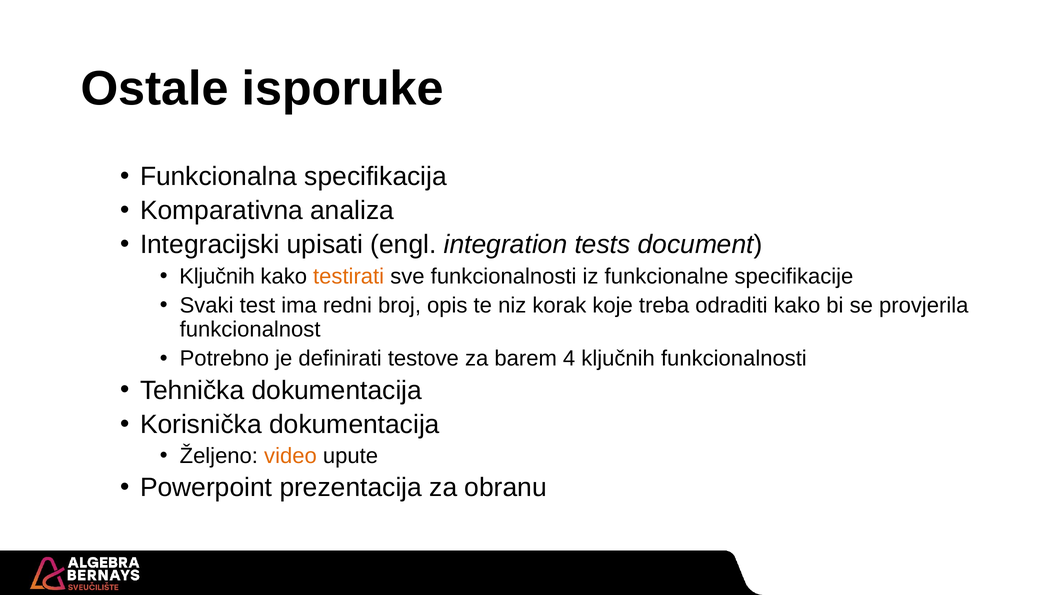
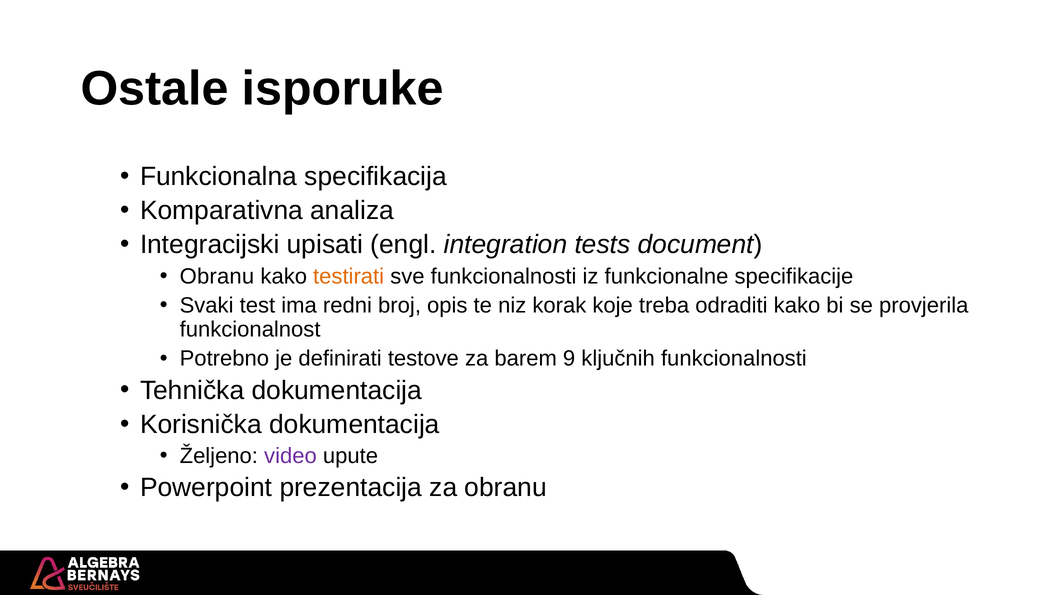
Ključnih: Ključnih -> Obranu (217, 276)
4: 4 -> 9 (569, 358)
video colour: orange -> purple (290, 456)
